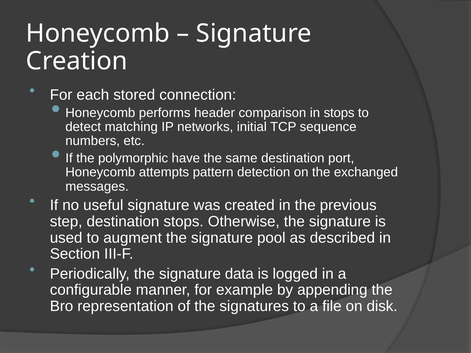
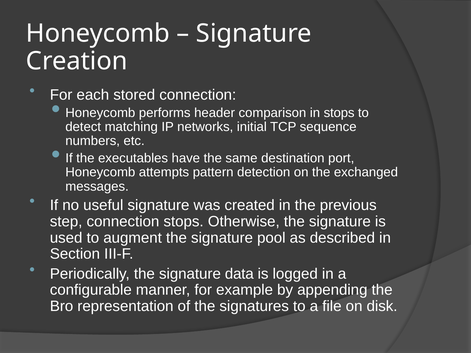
polymorphic: polymorphic -> executables (133, 158)
step destination: destination -> connection (123, 222)
